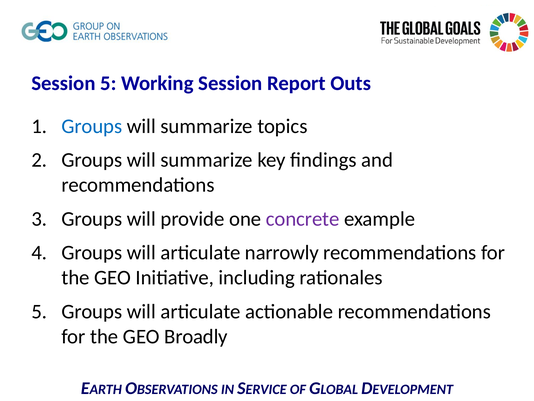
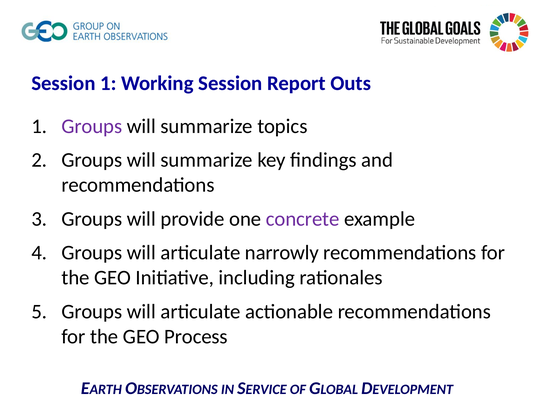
Session 5: 5 -> 1 (108, 83)
Groups colour: blue -> purple (92, 126)
Broadly: Broadly -> Process (196, 336)
